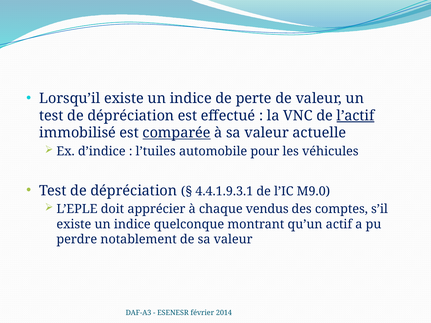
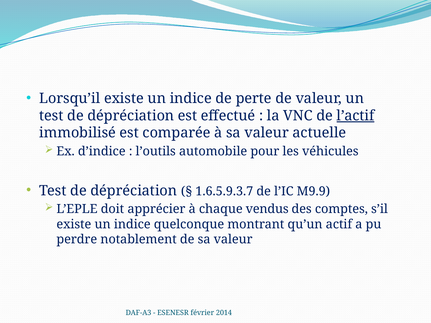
comparée underline: present -> none (177, 133)
l’tuiles: l’tuiles -> l’outils (156, 151)
4.4.1.9.3.1: 4.4.1.9.3.1 -> 1.6.5.9.3.7 (224, 191)
M9.0: M9.0 -> M9.9 (313, 191)
